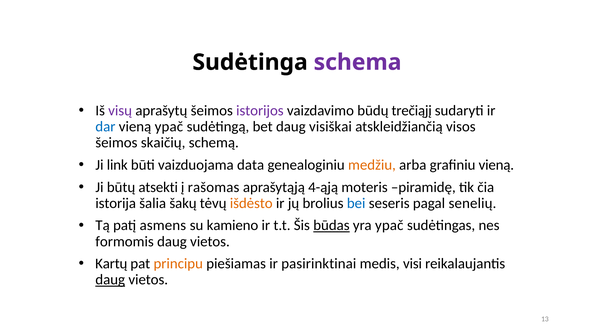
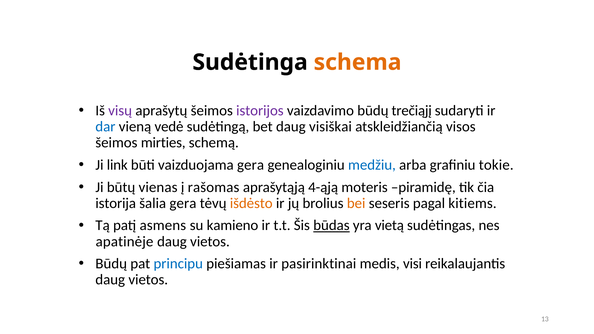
schema colour: purple -> orange (358, 62)
vieną ypač: ypač -> vedė (169, 127)
skaičių: skaičių -> mirties (163, 143)
vaizduojama data: data -> gera (251, 165)
medžiu colour: orange -> blue (372, 165)
grafiniu vieną: vieną -> tokie (496, 165)
atsekti: atsekti -> vienas (158, 187)
šalia šakų: šakų -> gera (183, 203)
bei colour: blue -> orange (356, 203)
senelių: senelių -> kitiems (473, 203)
yra ypač: ypač -> vietą (389, 225)
formomis: formomis -> apatinėje (125, 242)
Kartų: Kartų -> Būdų (111, 264)
principu colour: orange -> blue (178, 264)
daug underline: present -> none (110, 280)
